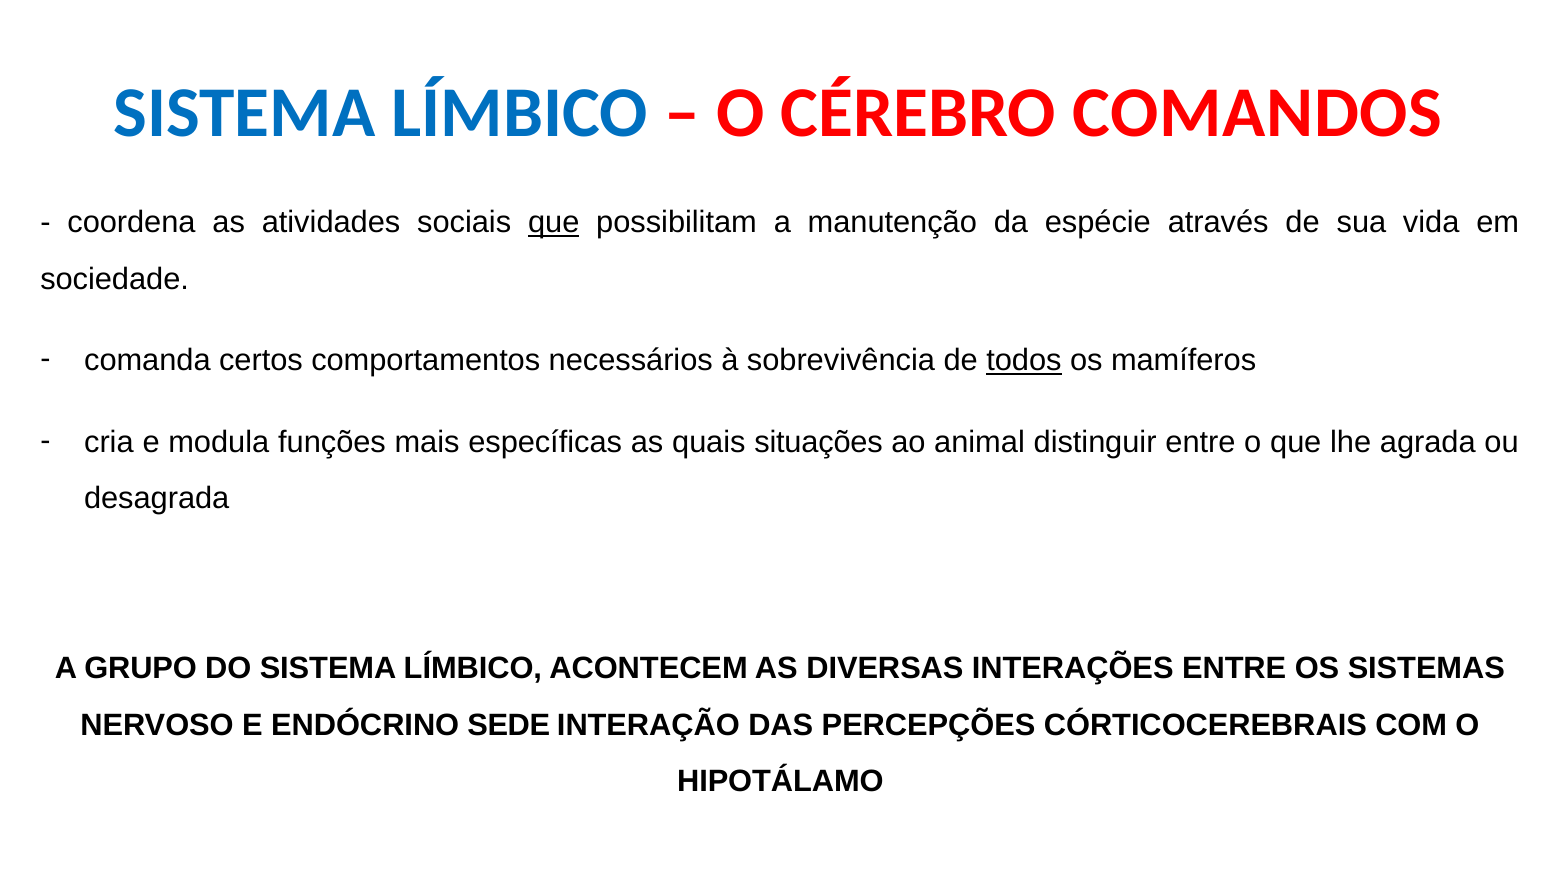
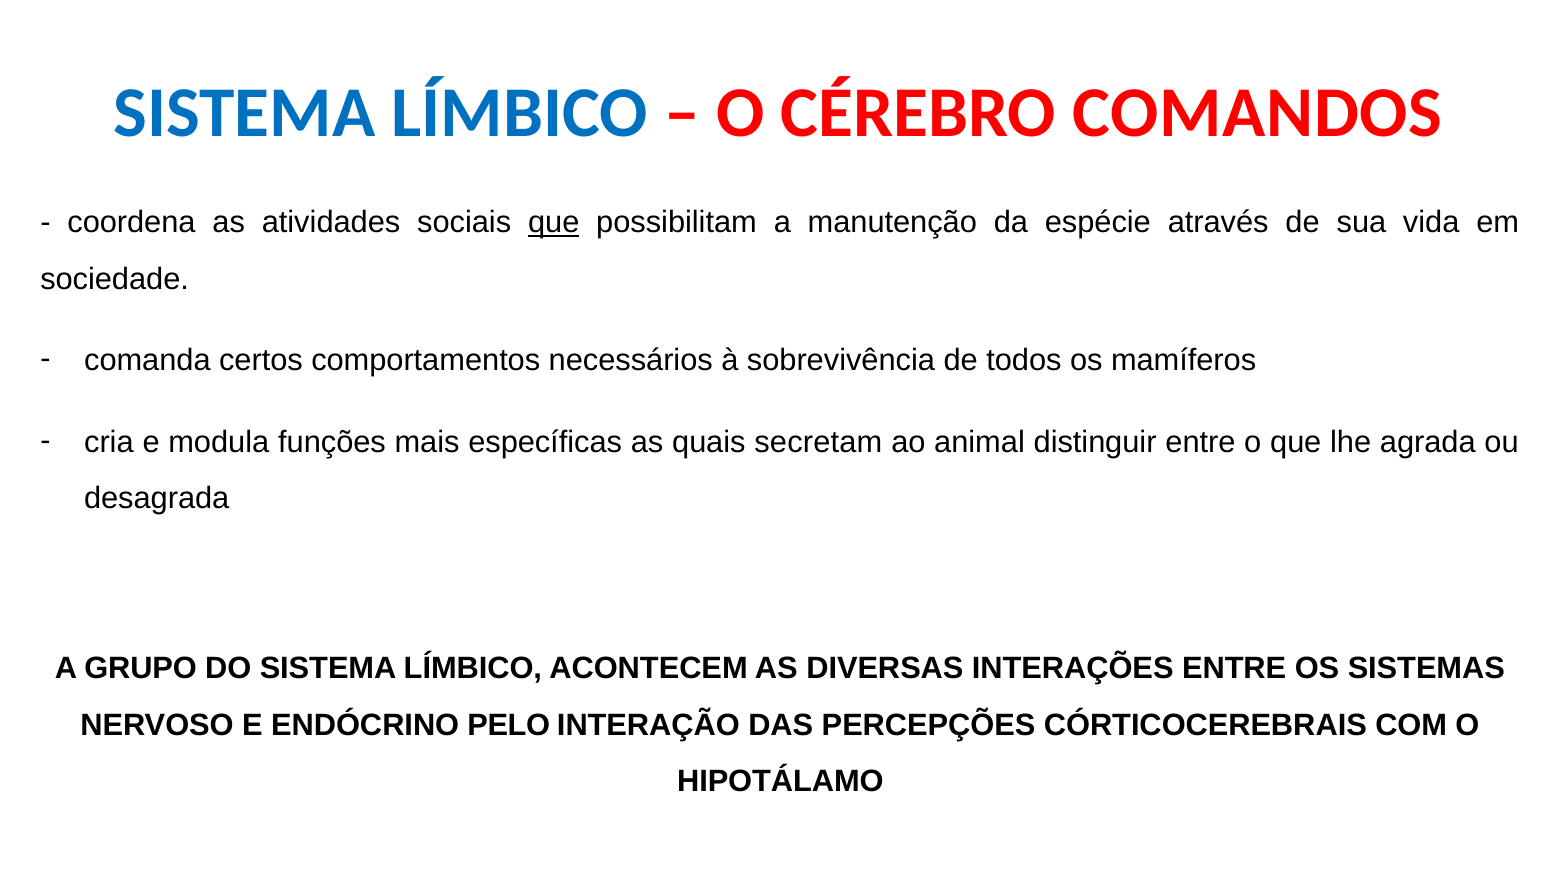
todos underline: present -> none (1024, 361)
situações: situações -> secretam (818, 442)
SEDE: SEDE -> PELO (509, 725)
